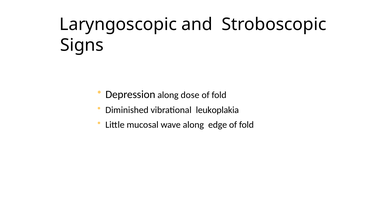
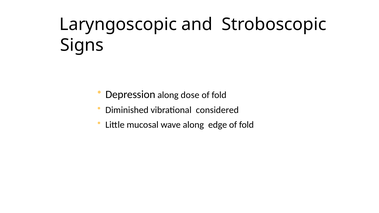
leukoplakia: leukoplakia -> considered (217, 110)
